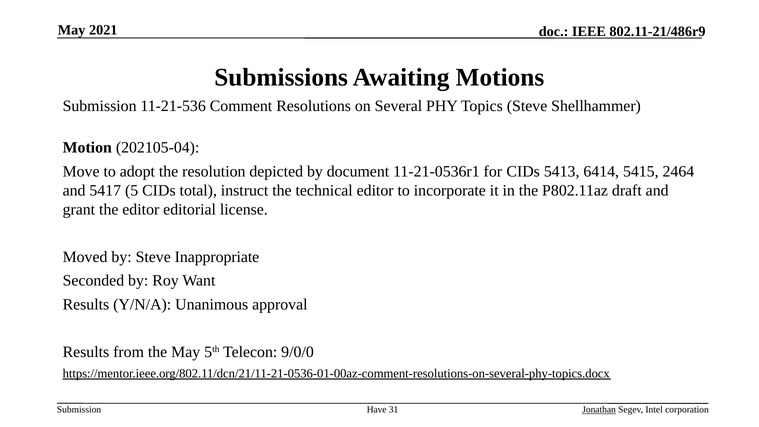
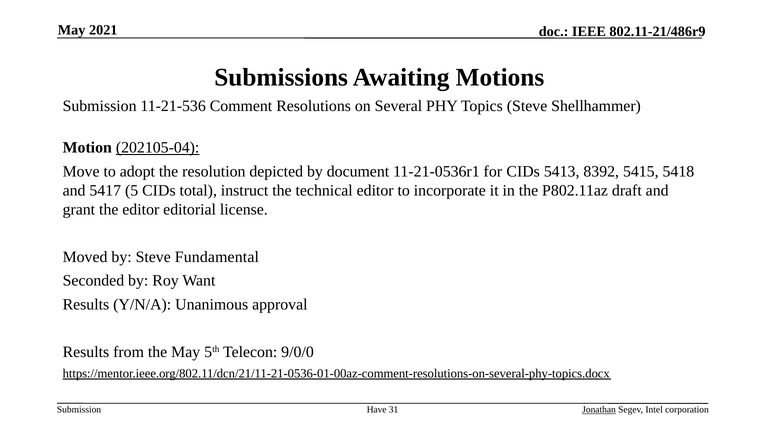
202105-04 underline: none -> present (158, 148)
6414: 6414 -> 8392 (601, 171)
2464: 2464 -> 5418 (678, 171)
Inappropriate: Inappropriate -> Fundamental (217, 257)
